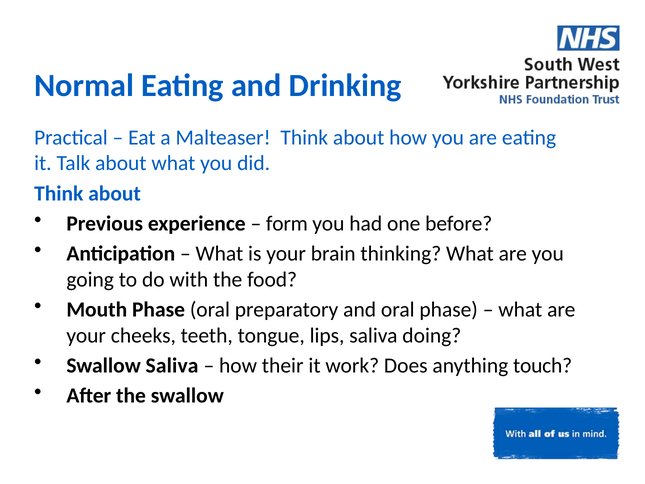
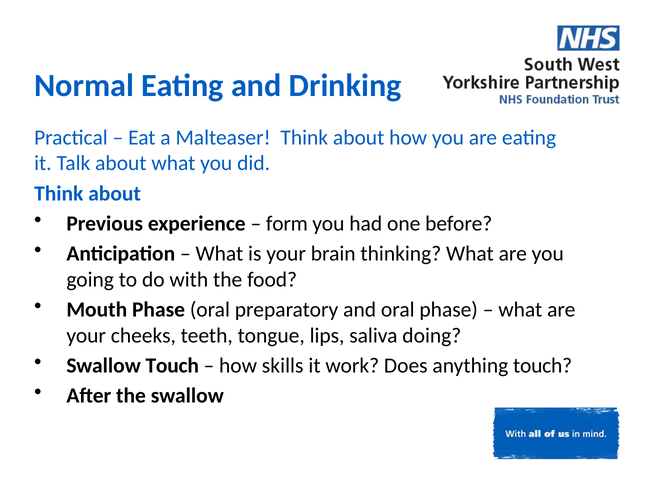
Swallow Saliva: Saliva -> Touch (172, 365)
their: their -> skills (283, 365)
